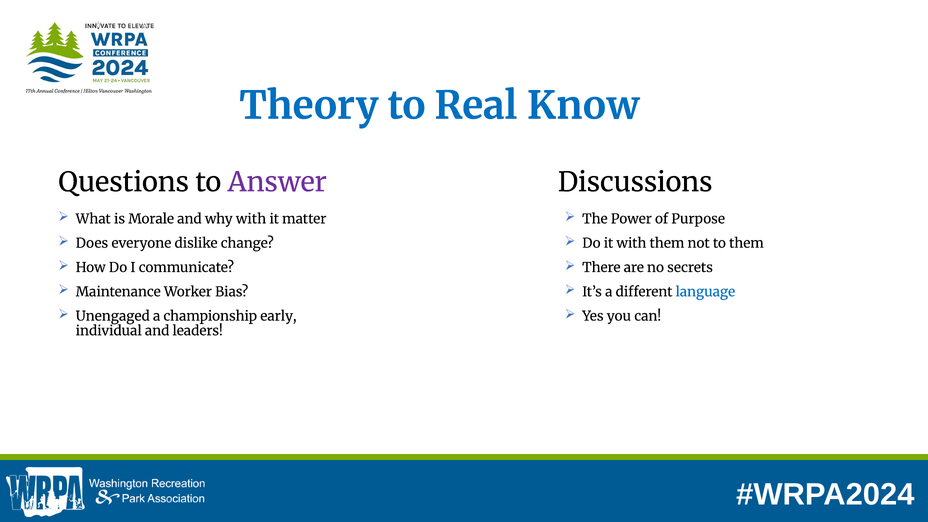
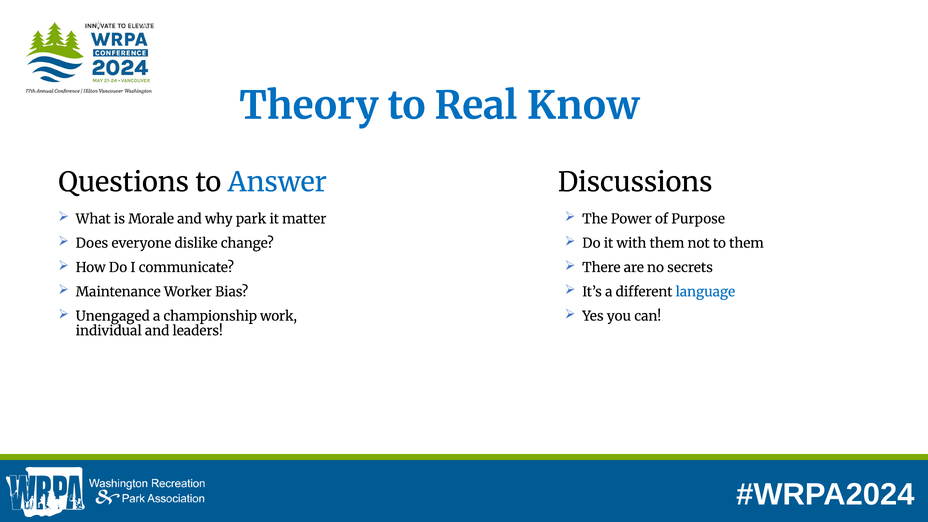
Answer colour: purple -> blue (277, 182)
why with: with -> park (251, 219)
early: early -> work (278, 316)
